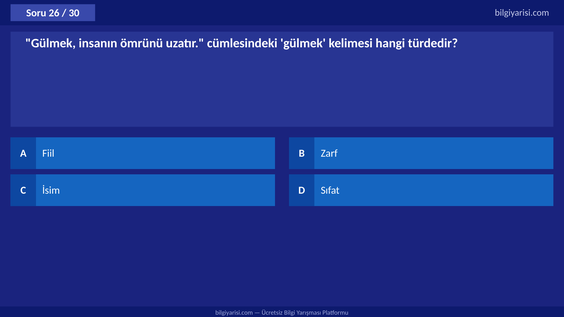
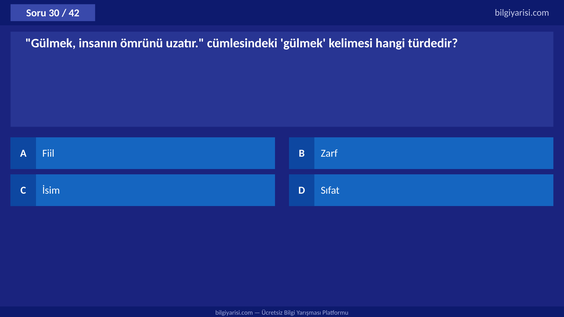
26: 26 -> 30 (54, 13)
30: 30 -> 42 (74, 13)
